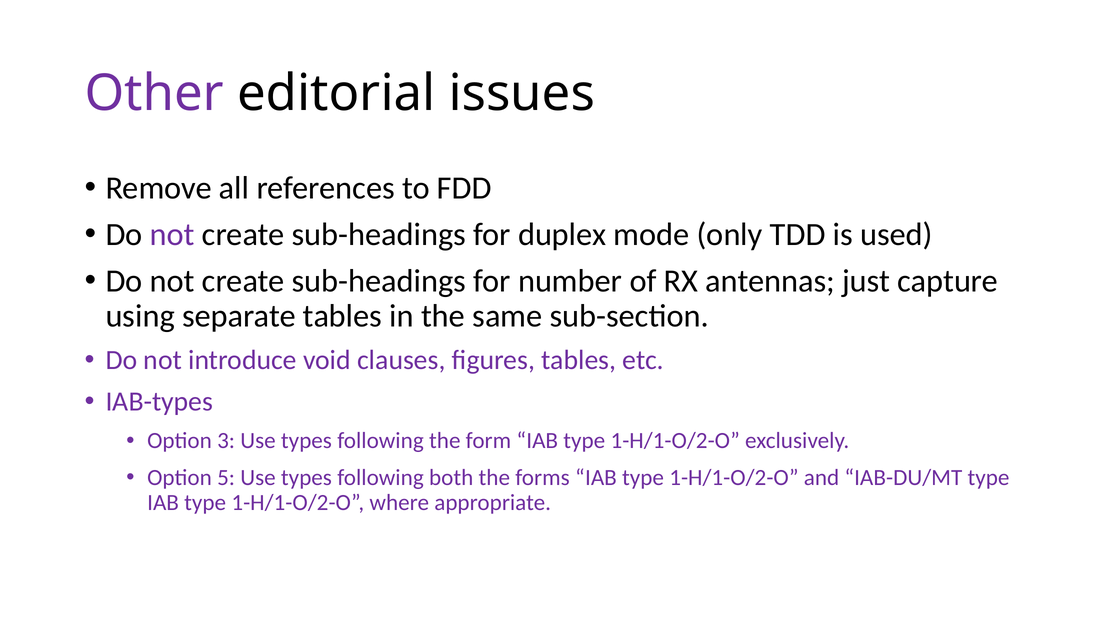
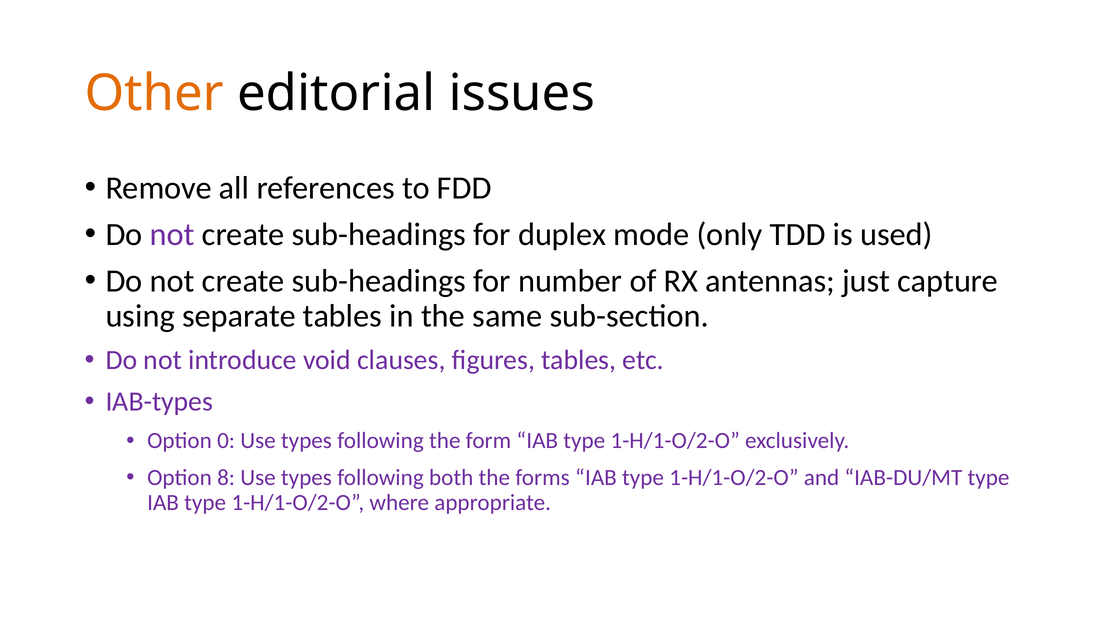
Other colour: purple -> orange (154, 93)
3: 3 -> 0 (226, 441)
5: 5 -> 8 (226, 477)
